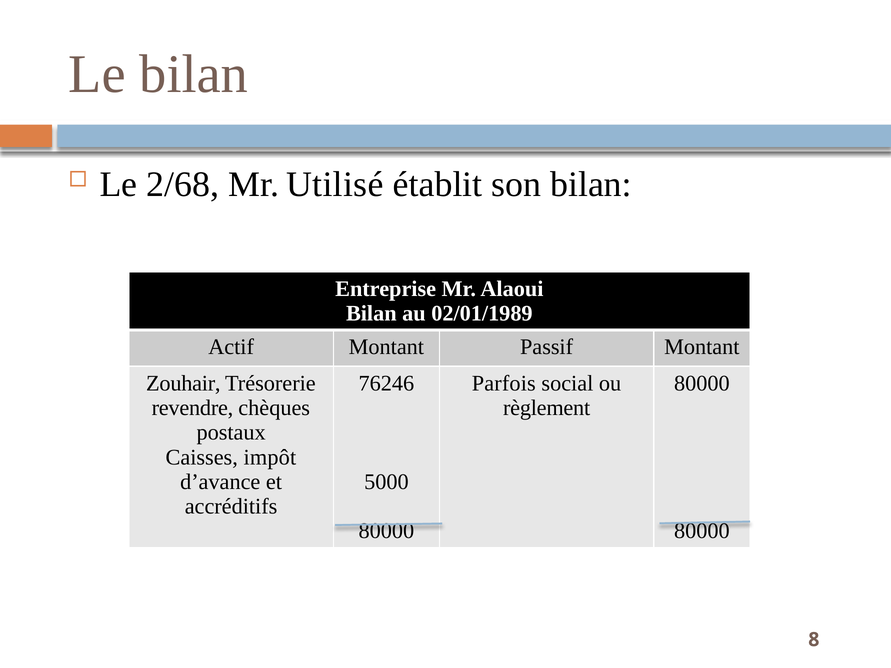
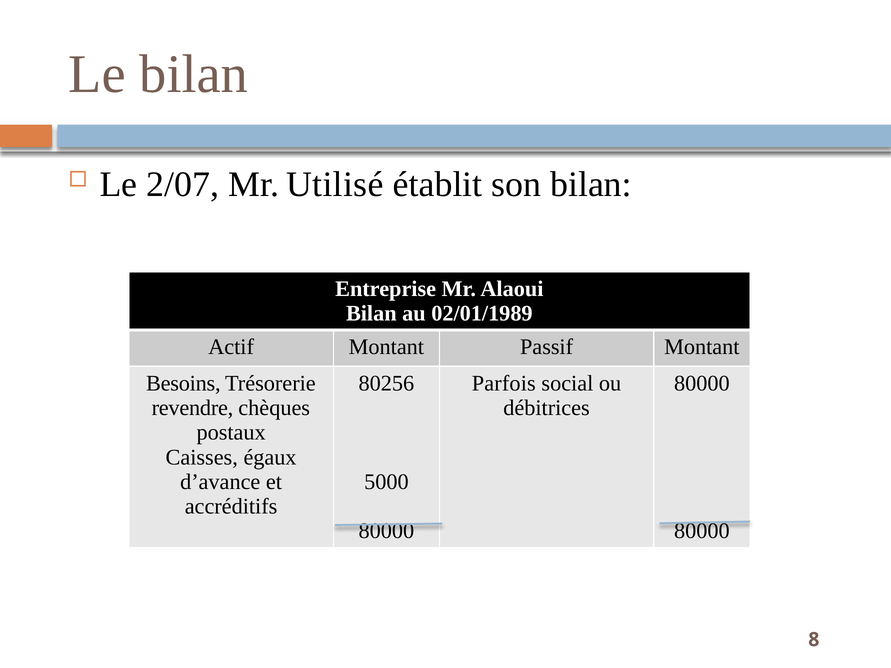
2/68: 2/68 -> 2/07 (183, 184)
Zouhair: Zouhair -> Besoins (183, 383)
76246: 76246 -> 80256 (386, 383)
règlement: règlement -> débitrices (547, 408)
impôt: impôt -> égaux (270, 457)
